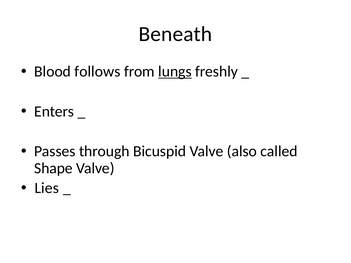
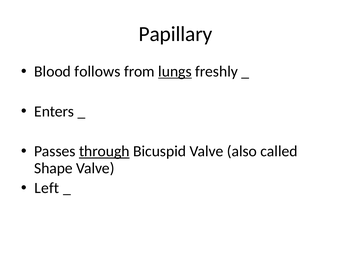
Beneath: Beneath -> Papillary (176, 34)
through underline: none -> present (104, 151)
Lies: Lies -> Left (47, 188)
